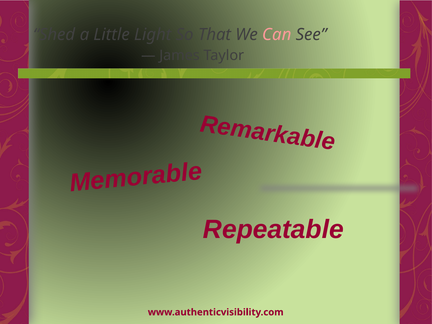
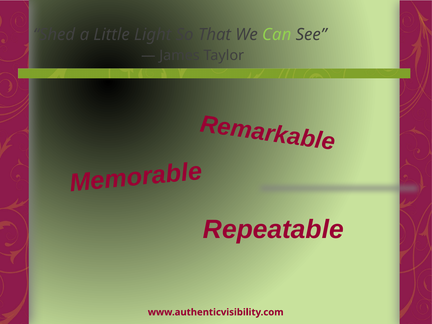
Can colour: pink -> light green (277, 35)
